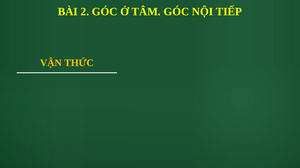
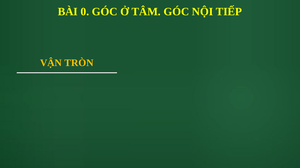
2: 2 -> 0 (85, 12)
THỨC: THỨC -> TRÒN (79, 63)
